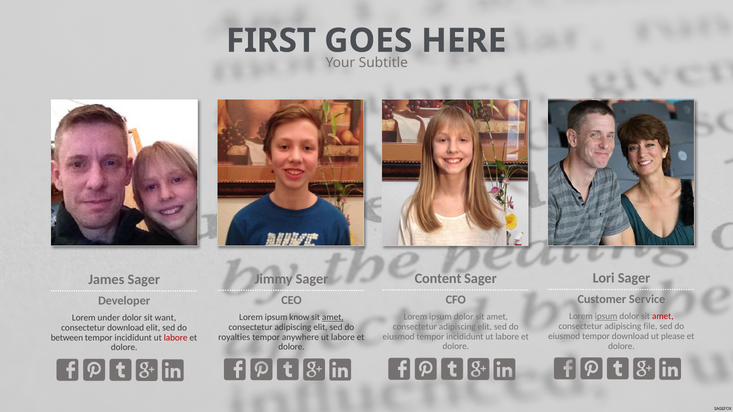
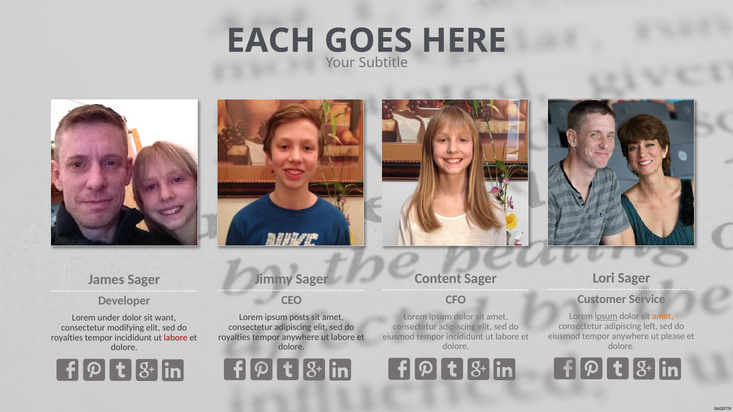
FIRST: FIRST -> EACH (271, 41)
amet colour: red -> orange (663, 317)
know: know -> posts (299, 317)
amet underline: present -> none (333, 317)
file: file -> left (650, 327)
consectetur download: download -> modifying (126, 328)
eiusmod tempor download: download -> anywhere (630, 336)
between: between -> royalties (67, 338)
